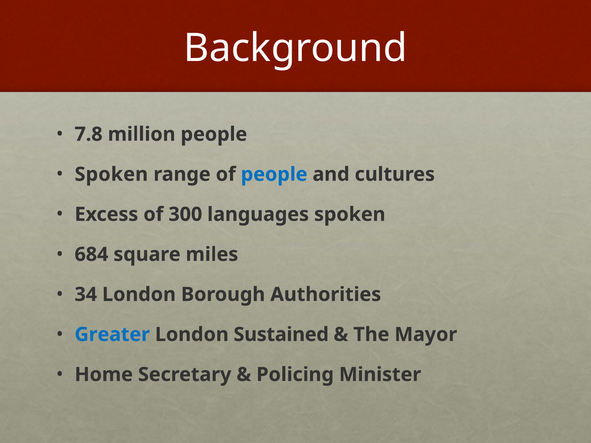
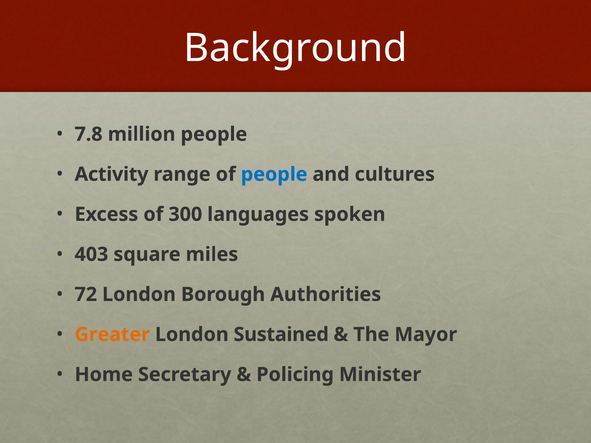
Spoken: Spoken -> Activity (111, 174)
684: 684 -> 403 (91, 255)
34: 34 -> 72 (86, 295)
Greater colour: blue -> orange (112, 335)
